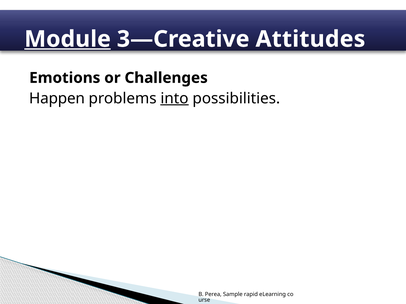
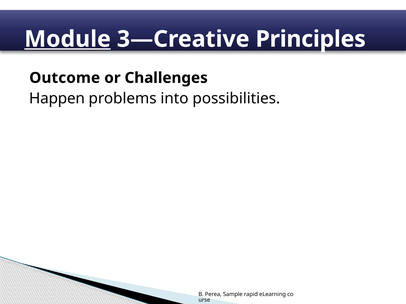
Attitudes: Attitudes -> Principles (311, 39)
Emotions: Emotions -> Outcome (65, 78)
into underline: present -> none (175, 99)
